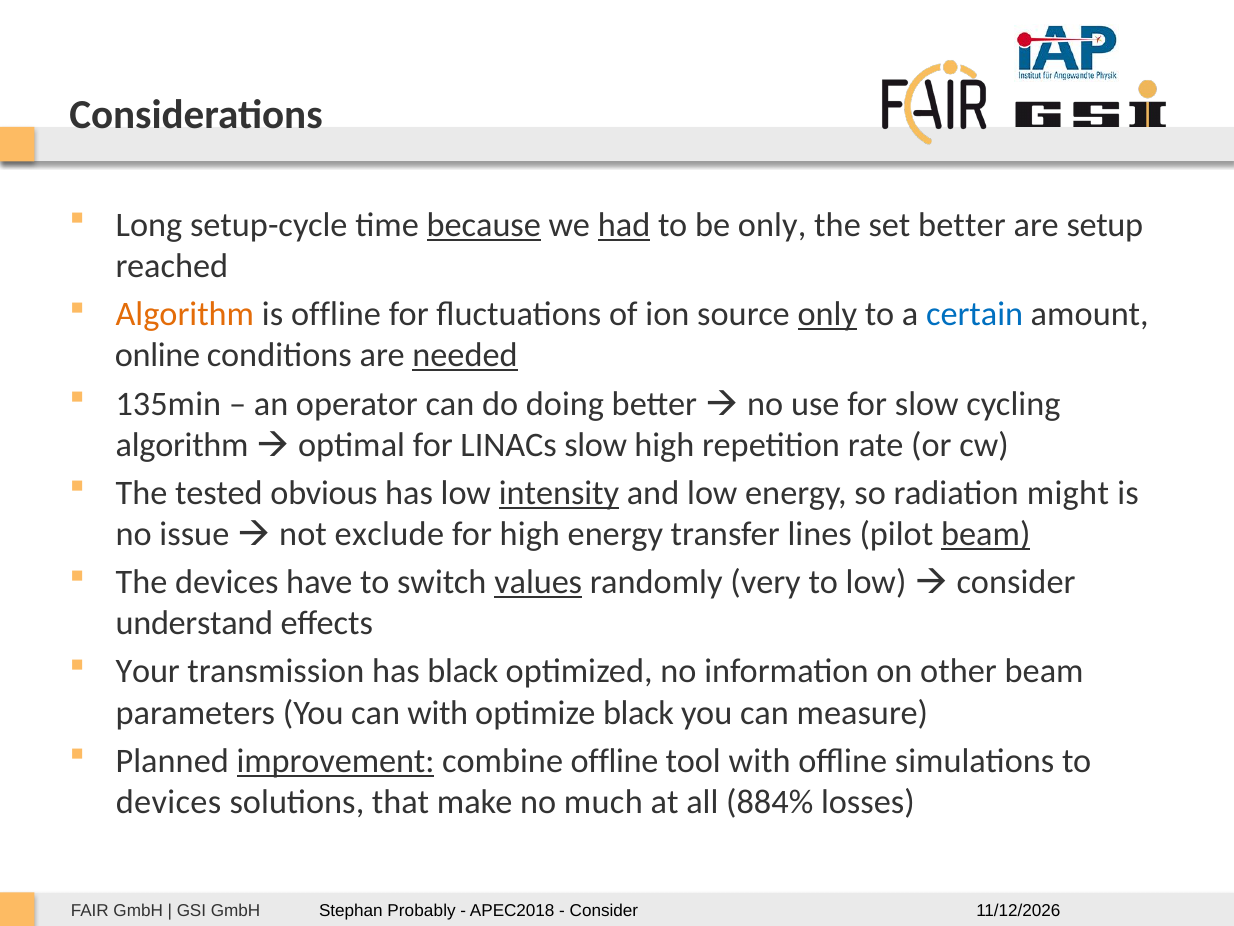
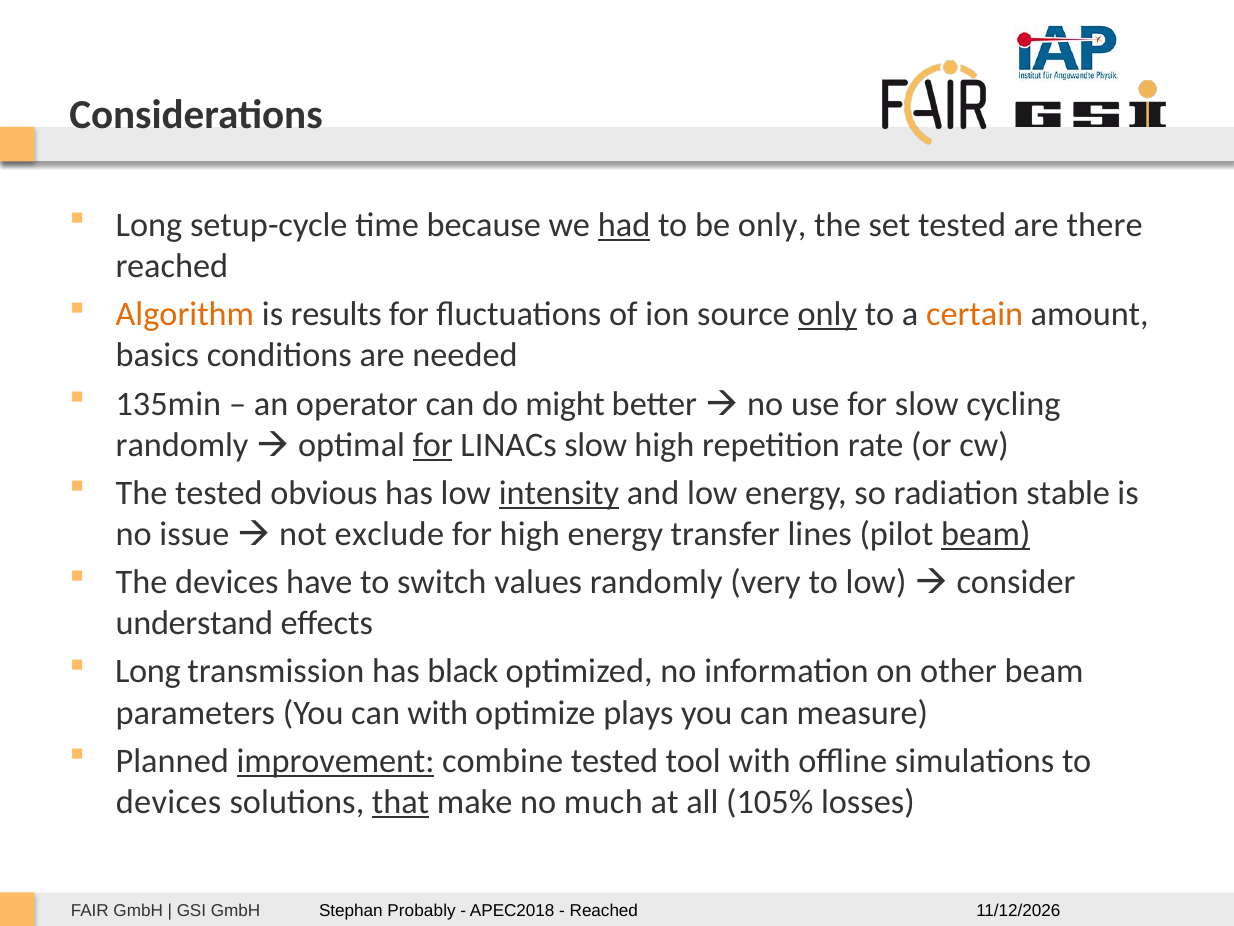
because underline: present -> none (484, 225)
set better: better -> tested (962, 225)
setup: setup -> there (1105, 225)
is offline: offline -> results (336, 314)
certain colour: blue -> orange (975, 314)
online: online -> basics (157, 355)
needed underline: present -> none (465, 355)
doing: doing -> might (565, 403)
algorithm: algorithm -> randomly (182, 445)
for underline: none -> present (433, 445)
might: might -> stable (1068, 493)
values underline: present -> none (538, 582)
Your: Your -> Long (148, 671)
optimize black: black -> plays (638, 712)
combine offline: offline -> tested (615, 760)
that underline: none -> present (401, 802)
884%: 884% -> 105% (770, 802)
Consider: Consider -> Reached (604, 911)
